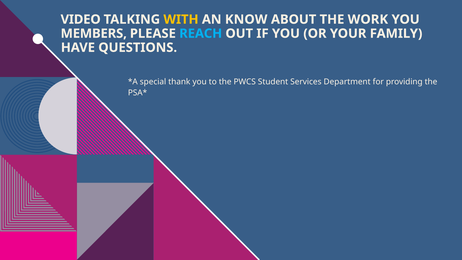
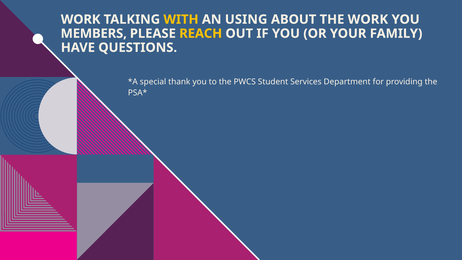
VIDEO: VIDEO -> WORK (81, 19)
KNOW: KNOW -> USING (246, 19)
REACH colour: light blue -> yellow (201, 33)
